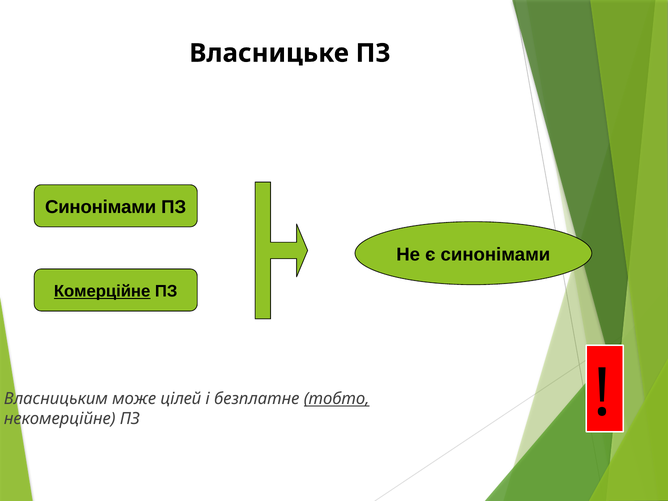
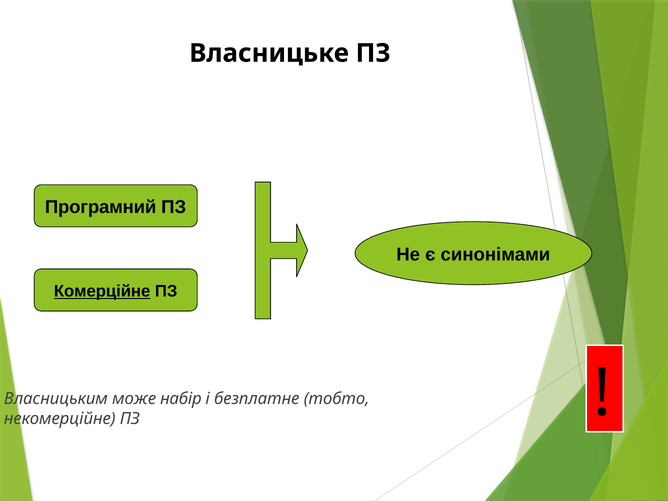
Синонімами: Синонімами -> Програмний (101, 207)
цілей: цілей -> набір (181, 399)
тобто underline: present -> none (337, 399)
